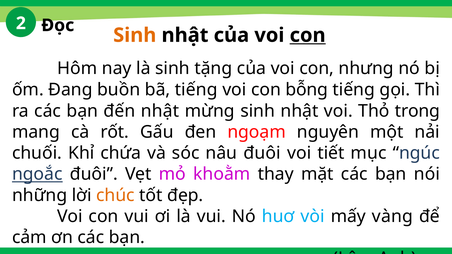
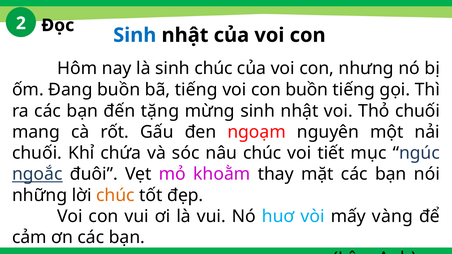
Sinh colour: orange -> blue (135, 35)
con underline: present -> none (308, 35)
sinh tặng: tặng -> chúc (213, 68)
con bỗng: bỗng -> buồn (307, 90)
đến nhật: nhật -> tặng (160, 111)
Thỏ trong: trong -> chuối (417, 111)
nâu đuôi: đuôi -> chúc (262, 153)
